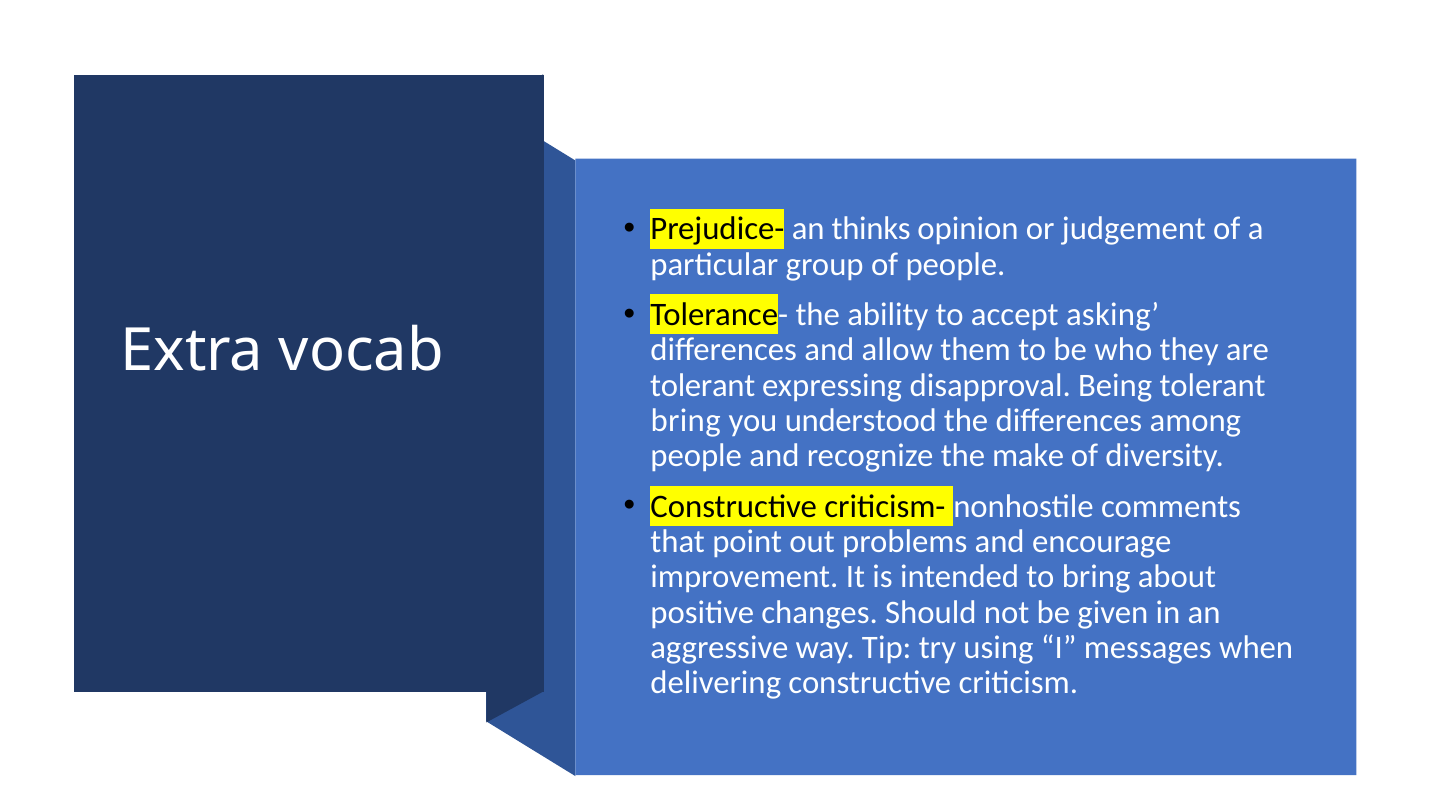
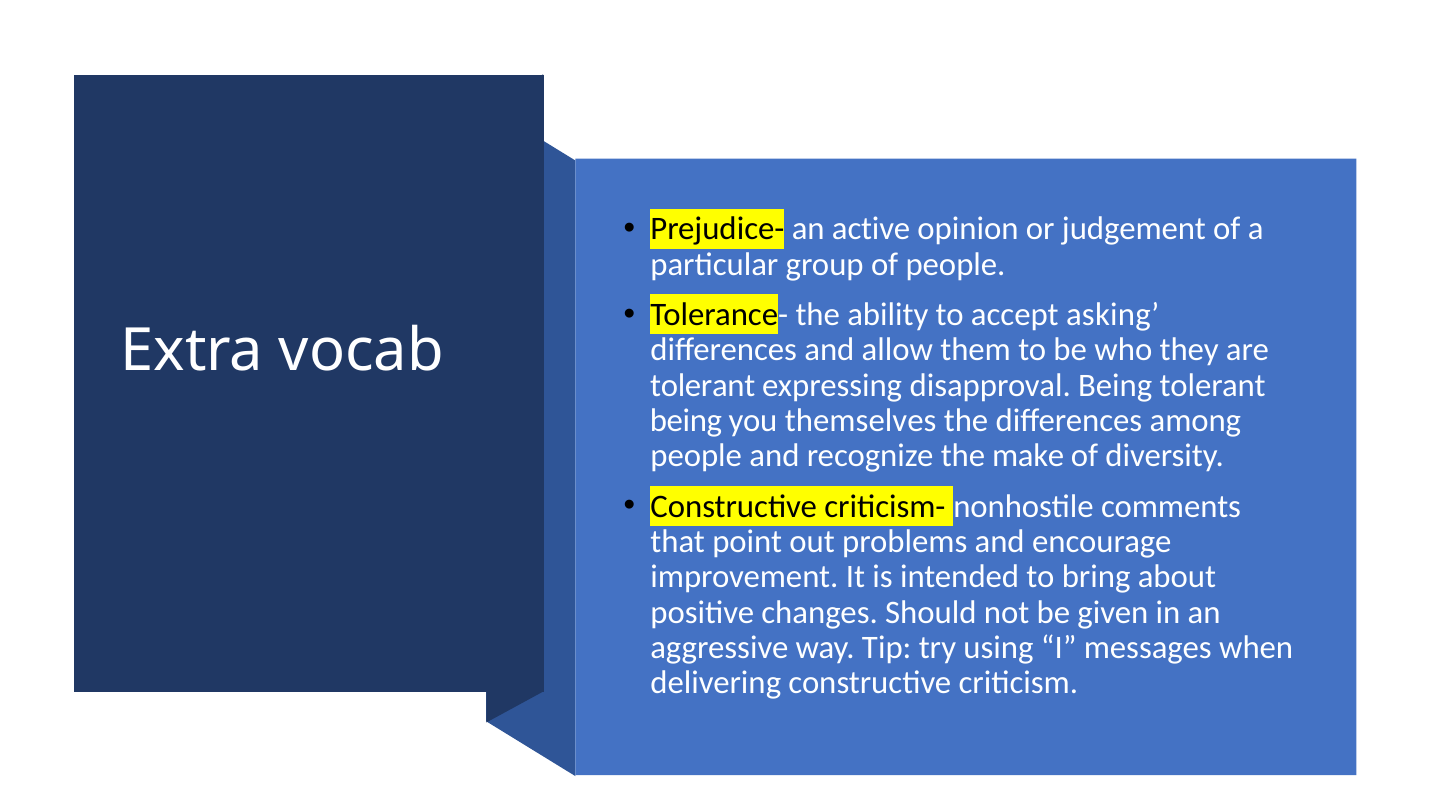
thinks: thinks -> active (871, 229)
bring: bring -> being (686, 421)
understood: understood -> themselves (861, 421)
